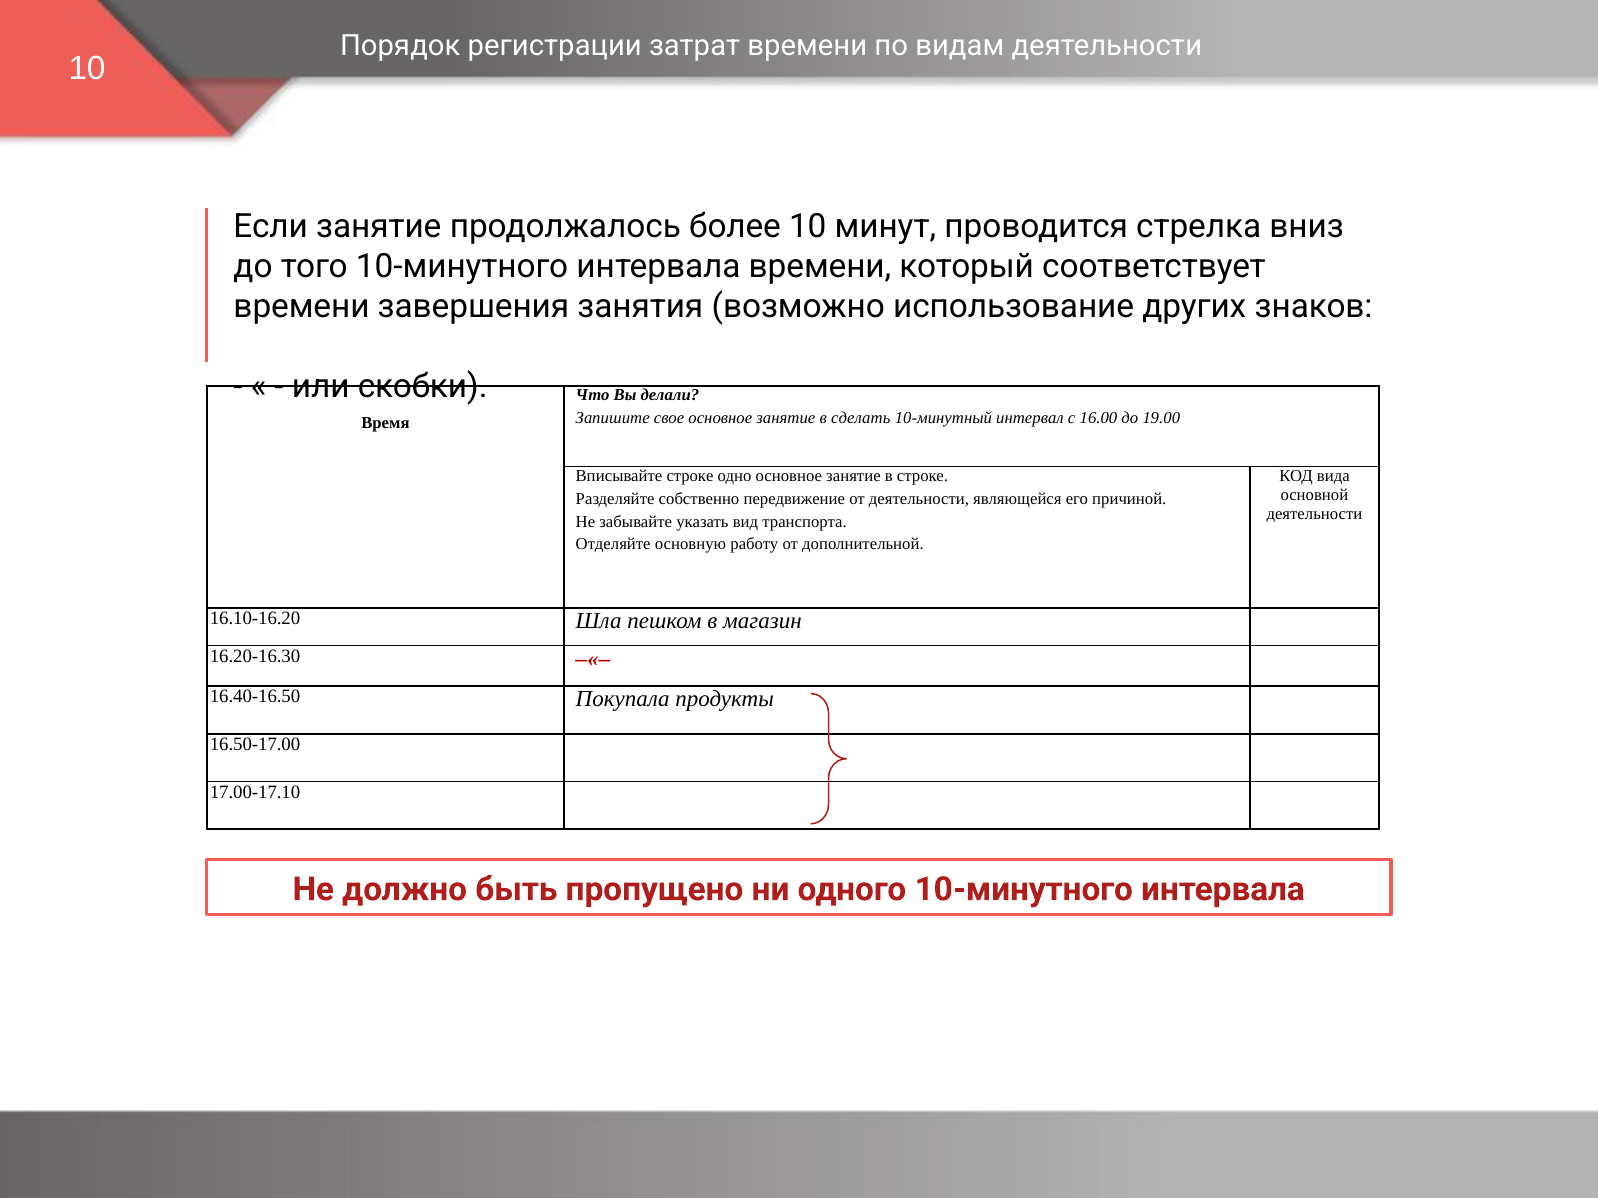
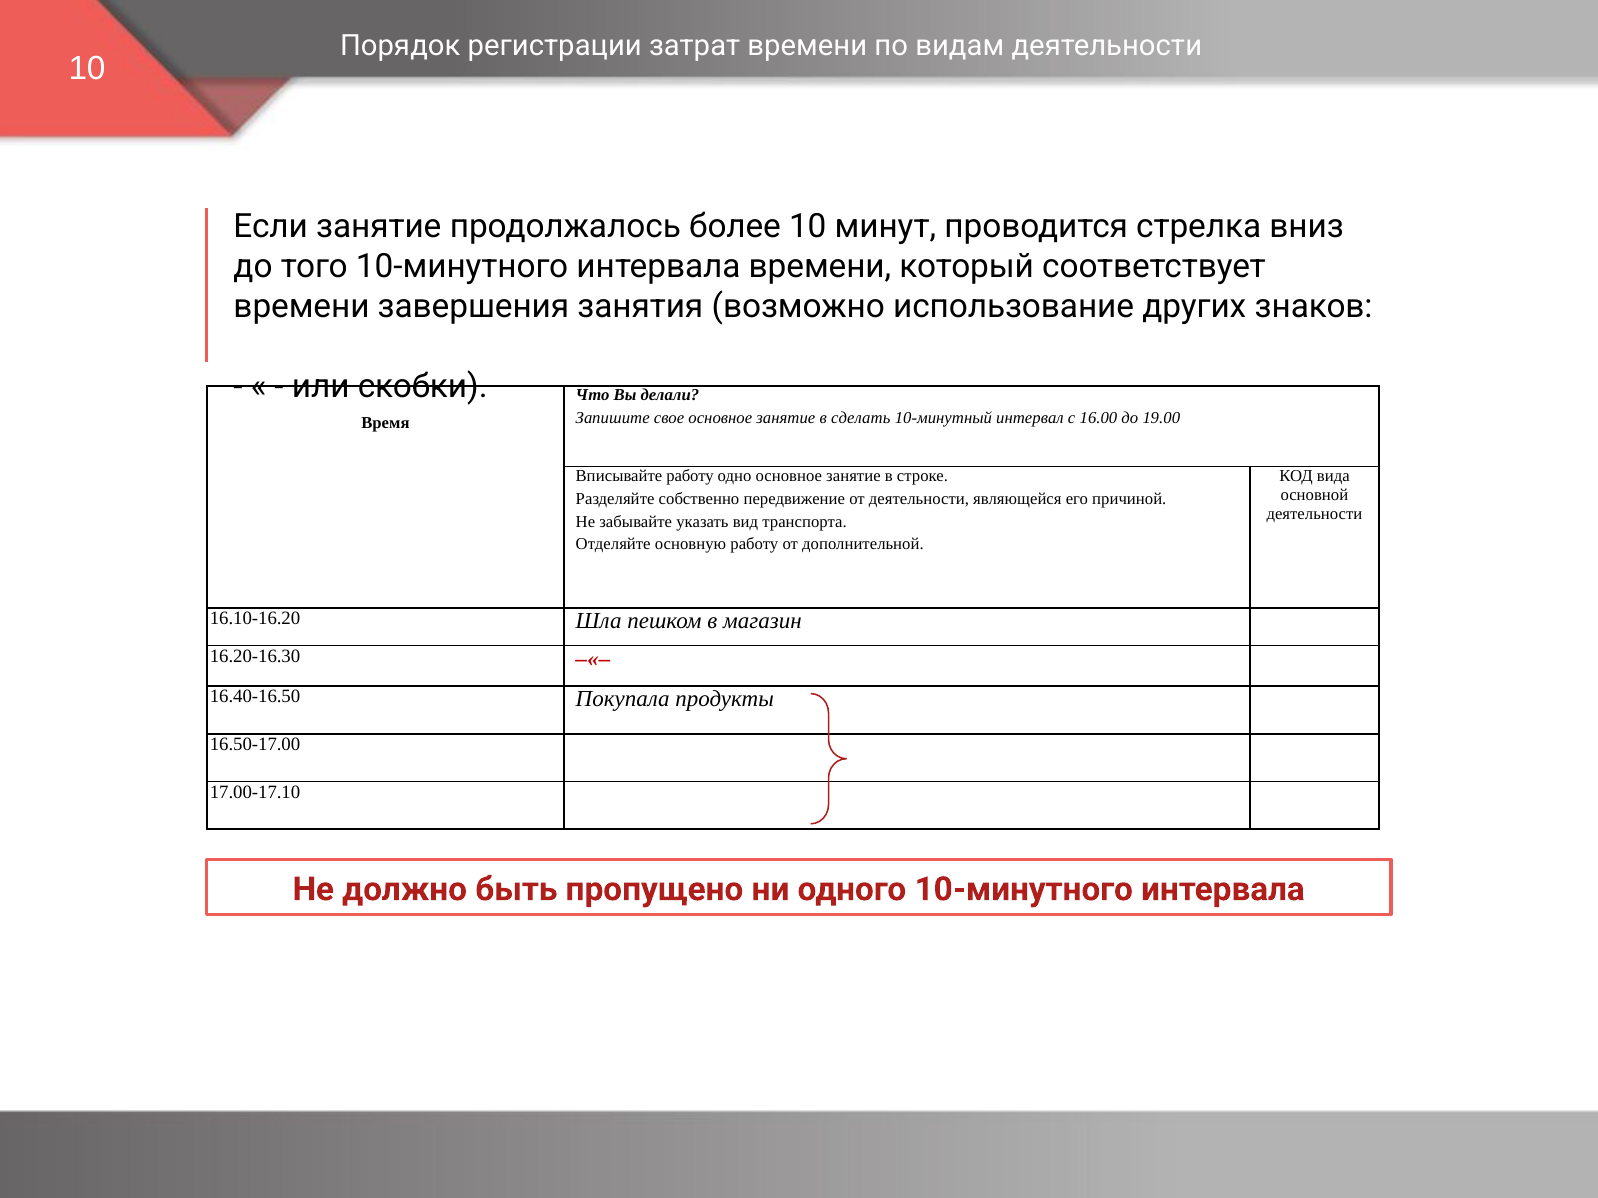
Вписывайте строке: строке -> работу (690, 476)
